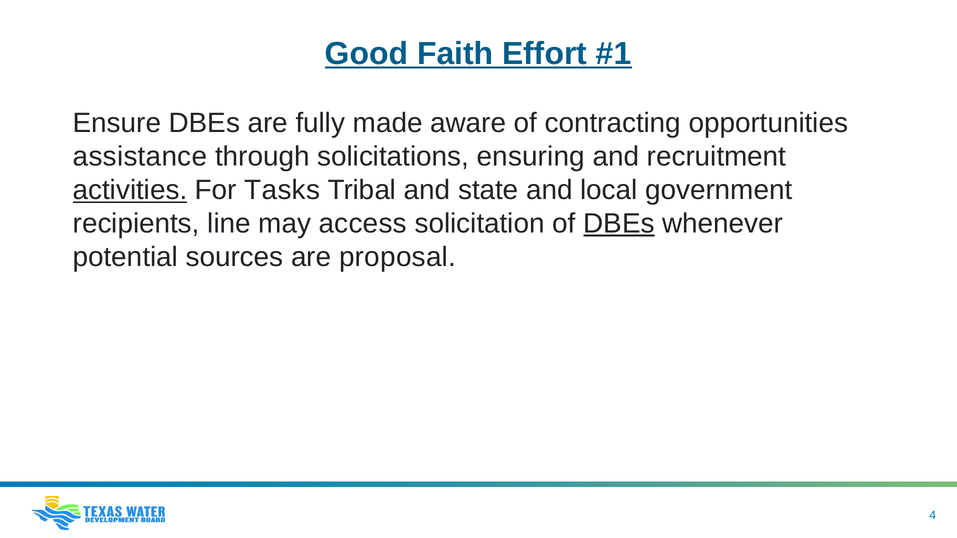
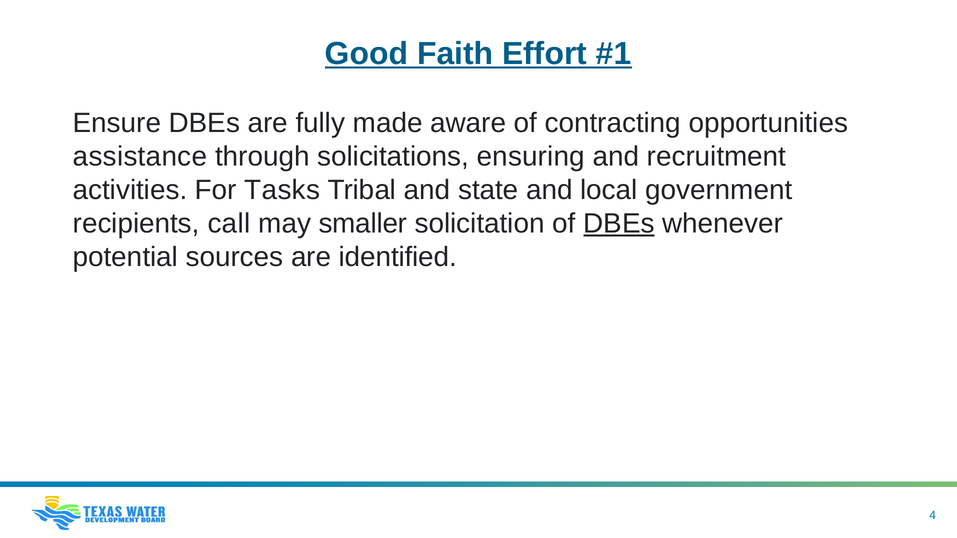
activities underline: present -> none (130, 190)
line: line -> call (229, 224)
access: access -> smaller (363, 224)
proposal: proposal -> identified (398, 257)
